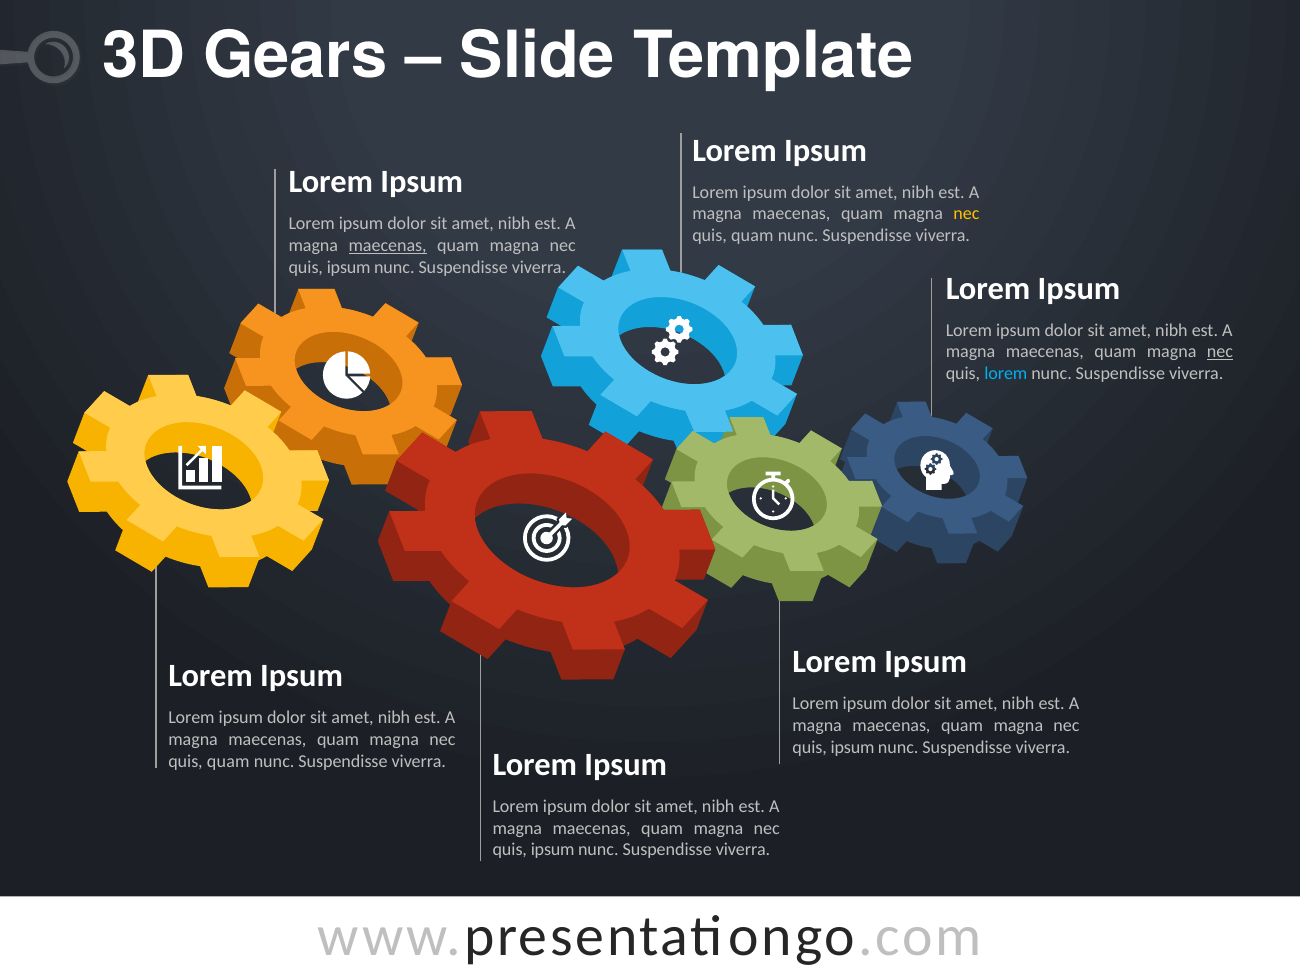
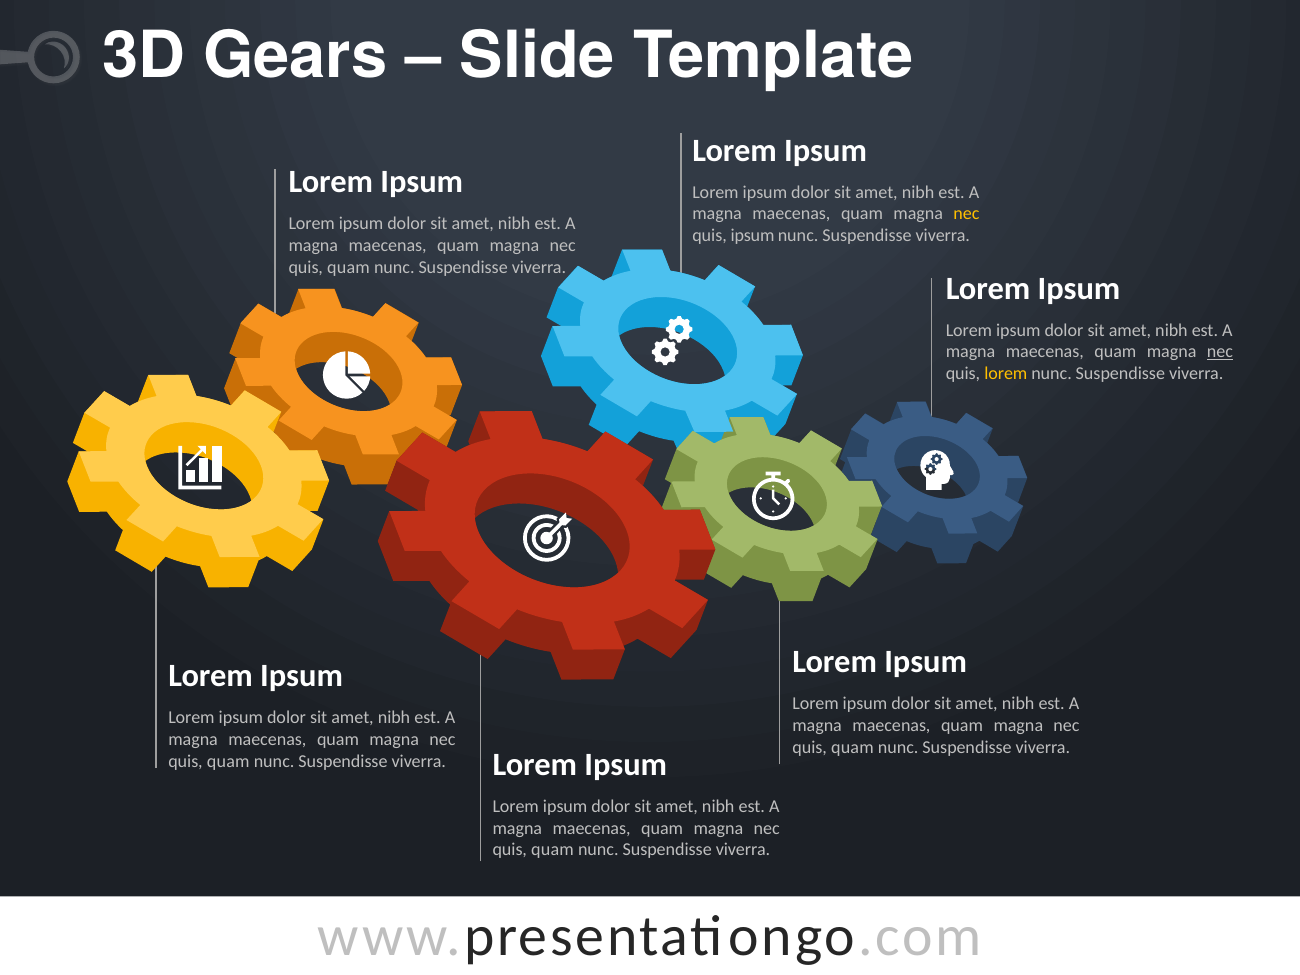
quam: quam -> ipsum (753, 235)
maecenas underline: present -> none (388, 245)
ipsum: ipsum -> quam (349, 267)
lorem colour: light blue -> yellow (1006, 374)
ipsum: ipsum -> quam (852, 747)
ipsum: ipsum -> quam (553, 850)
